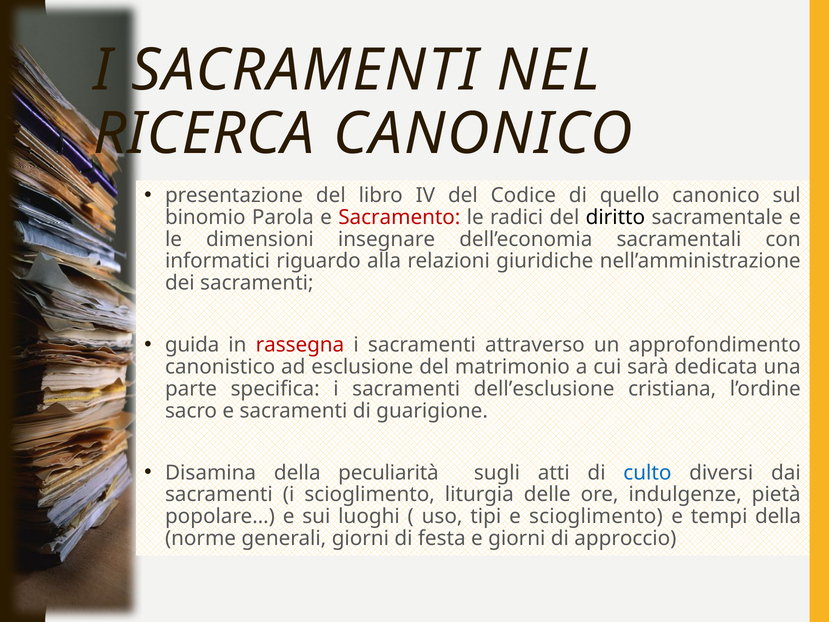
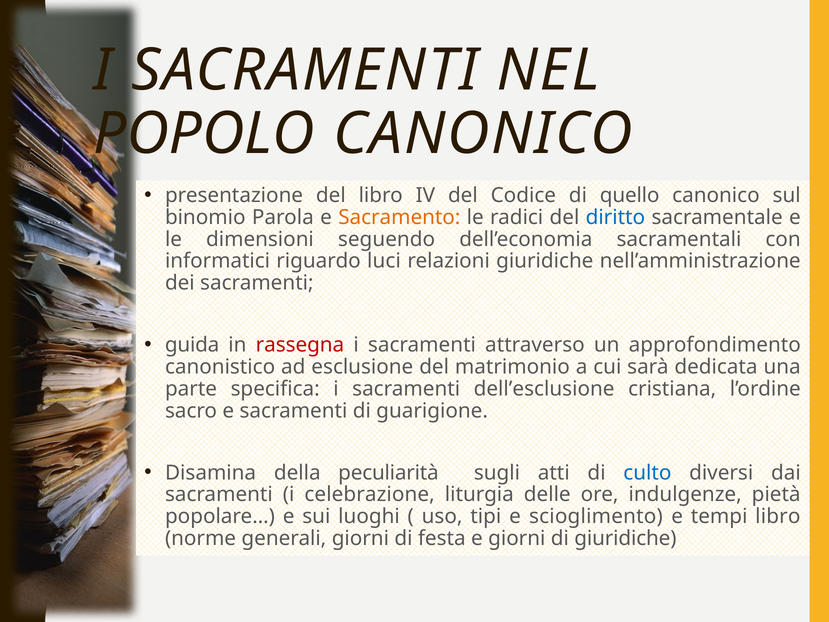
RICERCA: RICERCA -> POPOLO (204, 134)
Sacramento colour: red -> orange (399, 217)
diritto colour: black -> blue (615, 217)
insegnare: insegnare -> seguendo (387, 239)
alla: alla -> luci (384, 261)
i scioglimento: scioglimento -> celebrazione (370, 494)
tempi della: della -> libro (778, 516)
di approccio: approccio -> giuridiche (625, 538)
